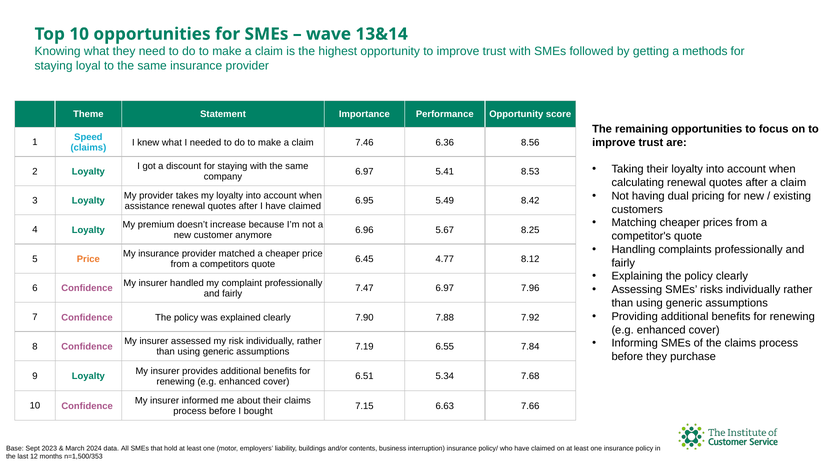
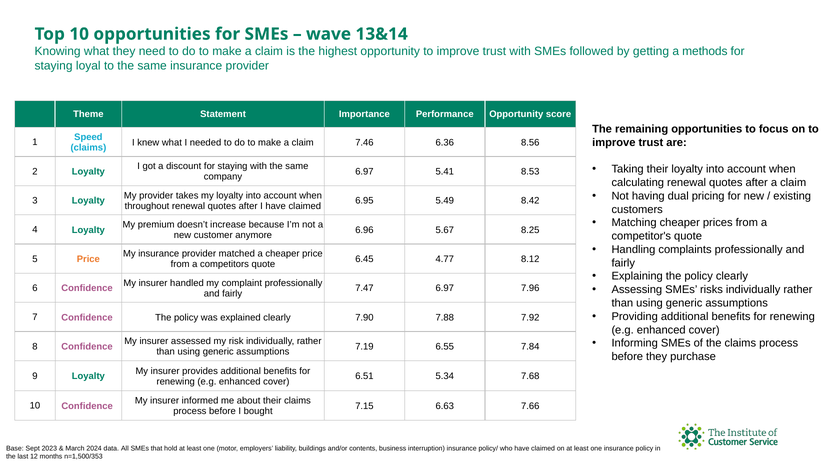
assistance: assistance -> throughout (147, 206)
